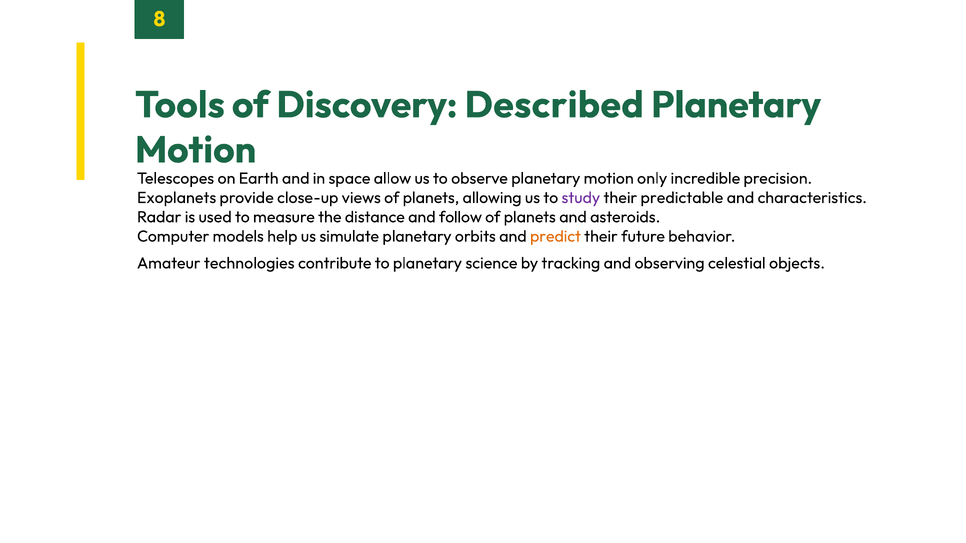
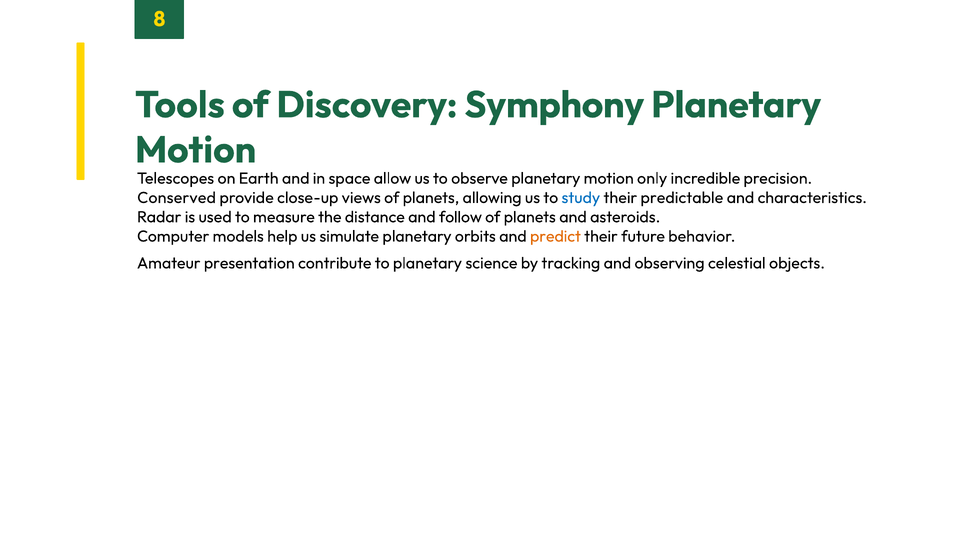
Described: Described -> Symphony (554, 105)
Exoplanets: Exoplanets -> Conserved (177, 198)
study colour: purple -> blue (581, 198)
technologies: technologies -> presentation (249, 263)
